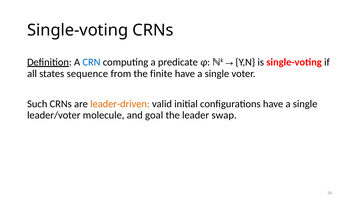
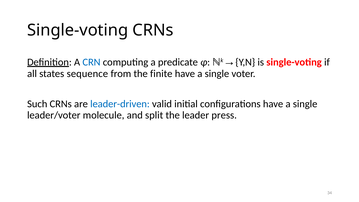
leader-driven colour: orange -> blue (120, 104)
goal: goal -> split (154, 115)
swap: swap -> press (224, 115)
